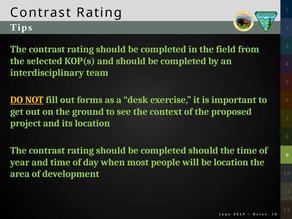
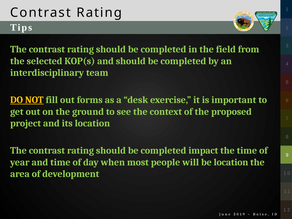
completed should: should -> impact (203, 151)
